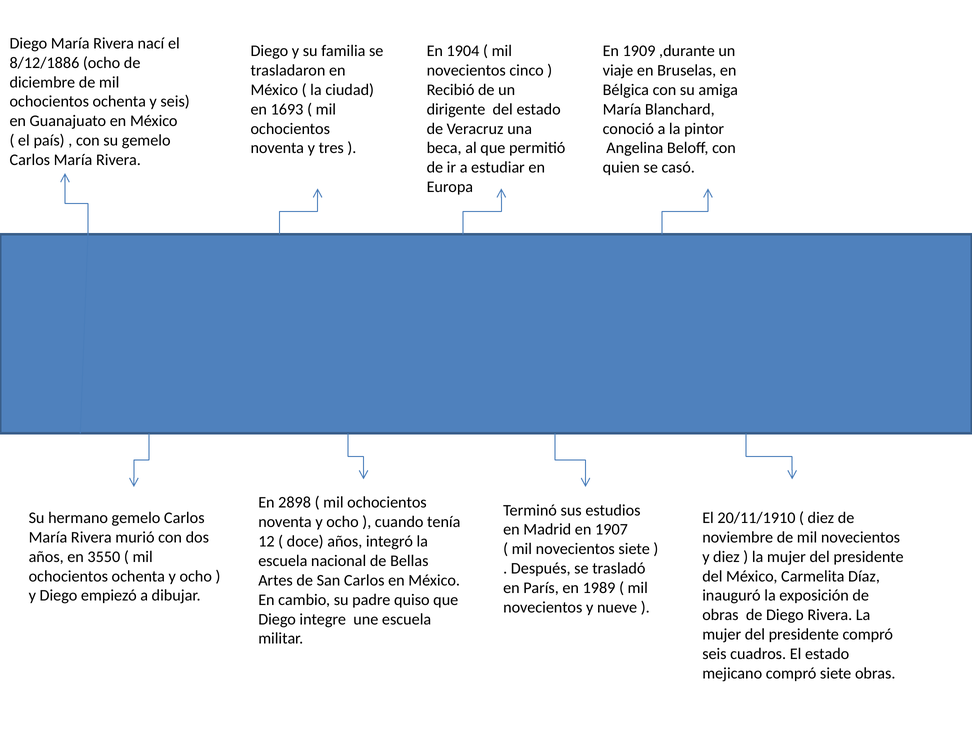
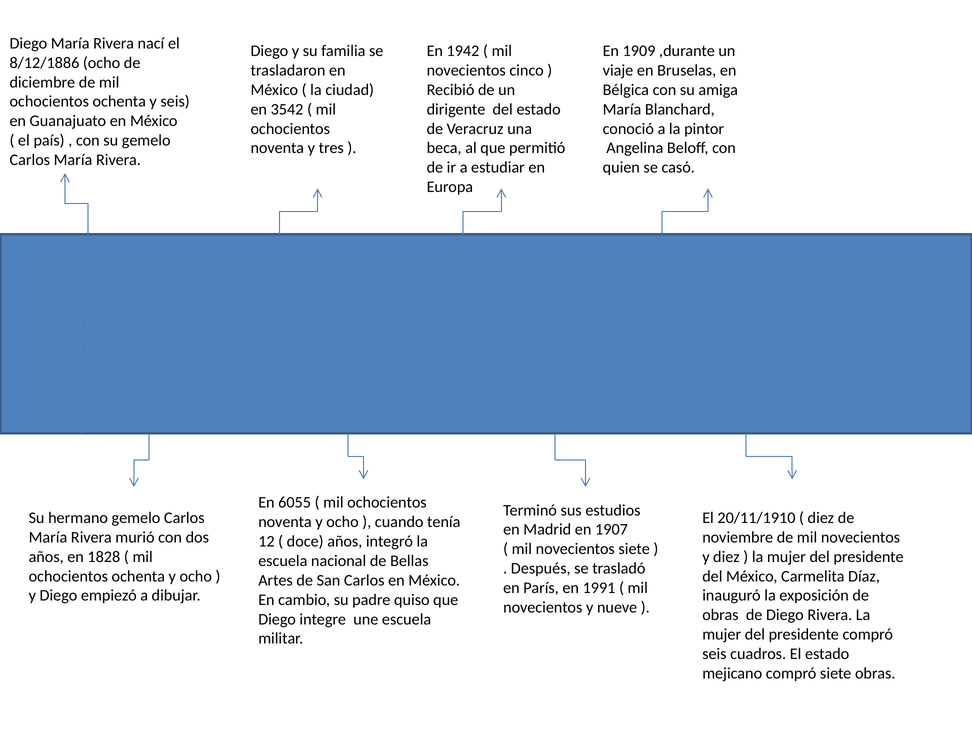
1904: 1904 -> 1942 (463, 51)
1693: 1693 -> 3542 (287, 109)
2898: 2898 -> 6055 (295, 503)
3550: 3550 -> 1828 (104, 557)
1989: 1989 -> 1991 (599, 588)
